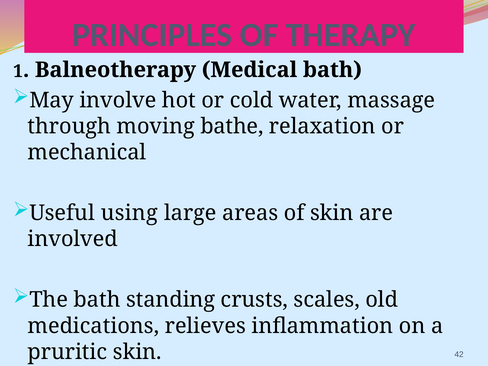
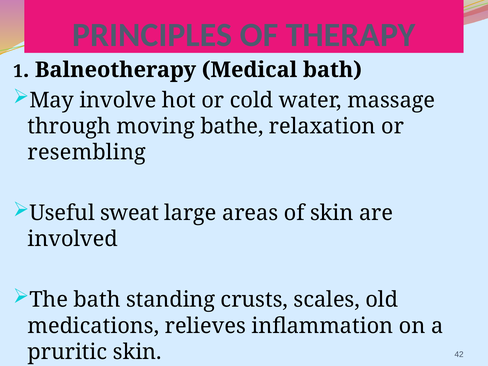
mechanical: mechanical -> resembling (87, 152)
using: using -> sweat (130, 213)
